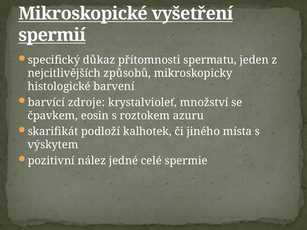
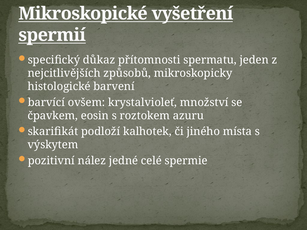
zdroje: zdroje -> ovšem (87, 103)
